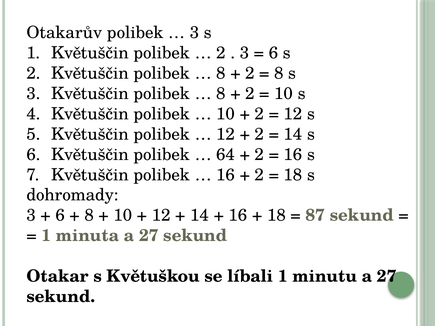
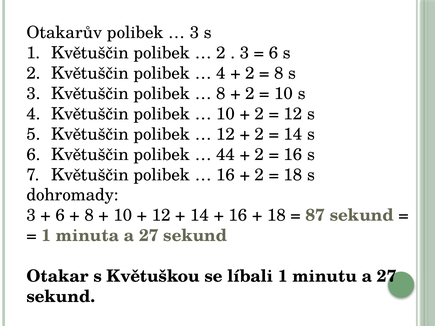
8: 8 -> 4 (221, 73)
64: 64 -> 44 (226, 155)
